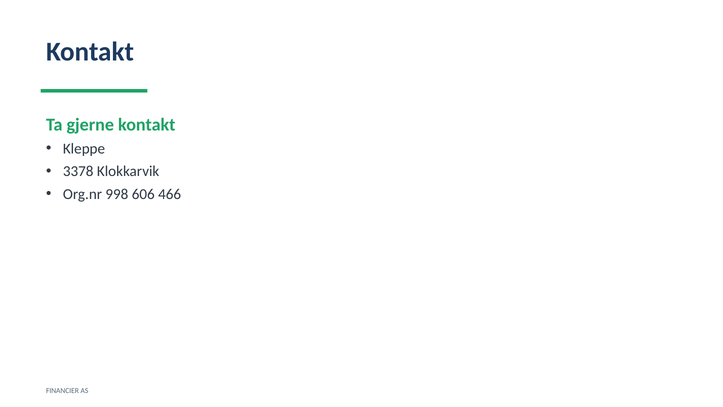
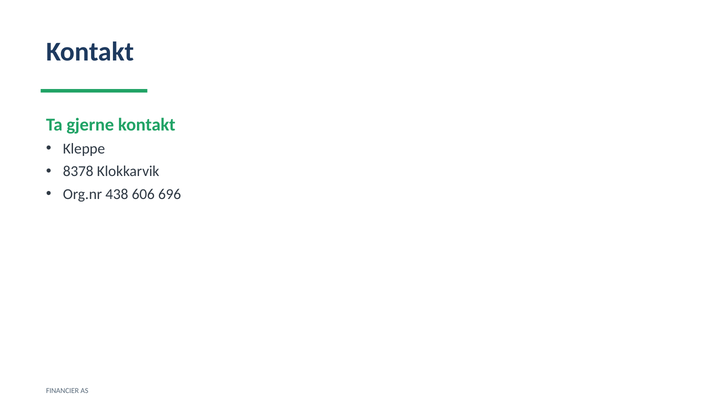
3378: 3378 -> 8378 (78, 171)
998: 998 -> 438 (117, 194)
466: 466 -> 696 (170, 194)
